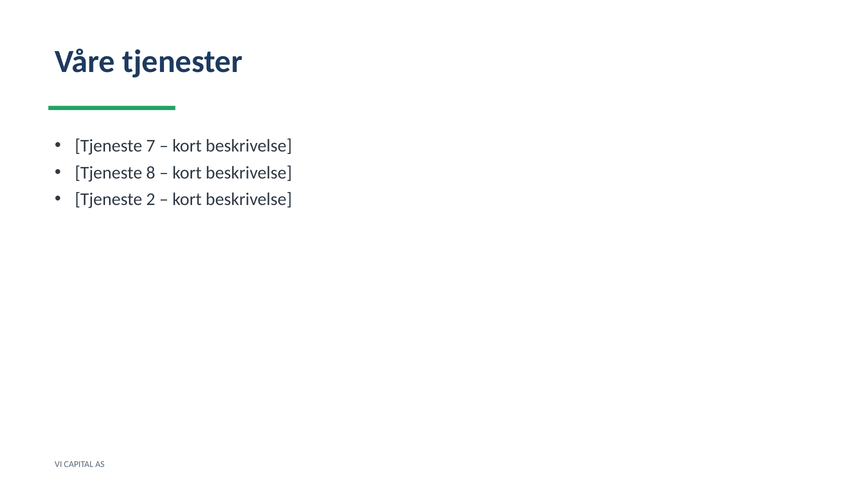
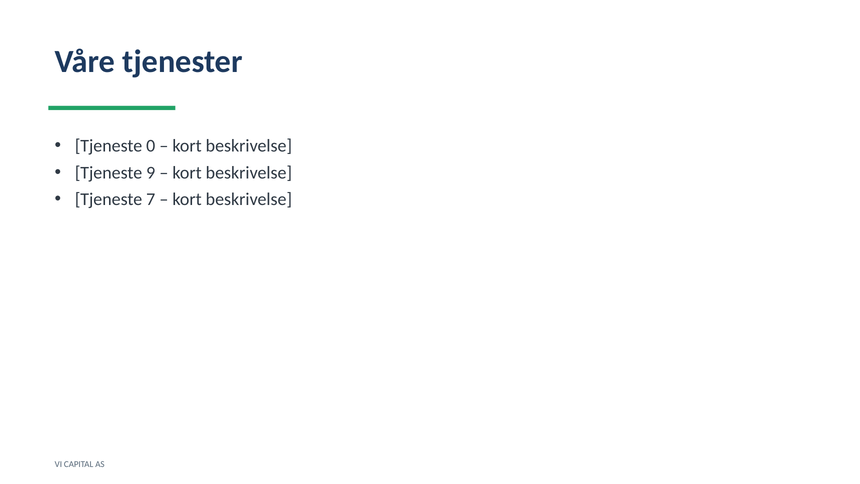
7: 7 -> 0 (151, 146)
8: 8 -> 9 (151, 173)
2: 2 -> 7 (151, 199)
